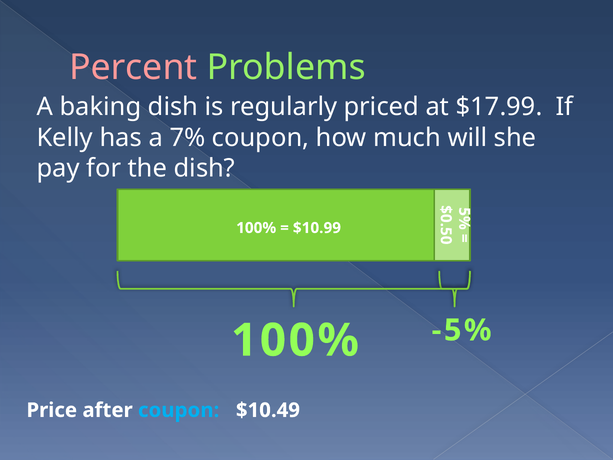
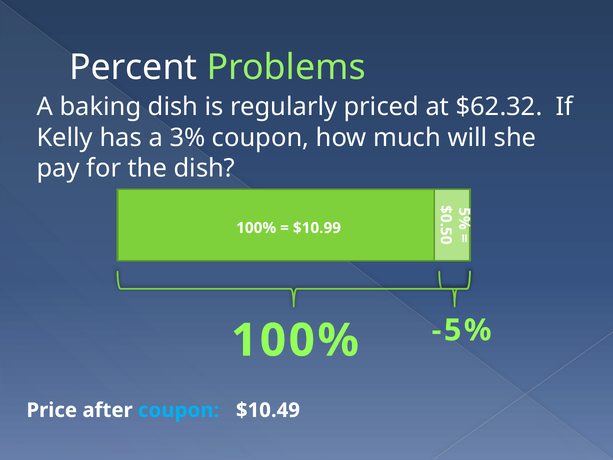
Percent colour: pink -> white (133, 67)
$17.99: $17.99 -> $62.32 (499, 107)
7%: 7% -> 3% (187, 138)
